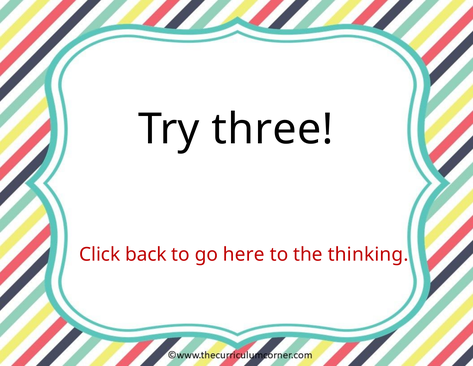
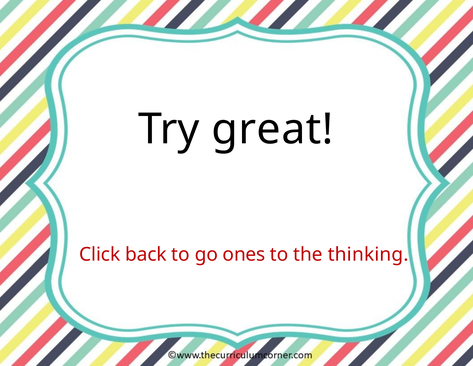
three: three -> great (273, 129)
here: here -> ones (244, 254)
